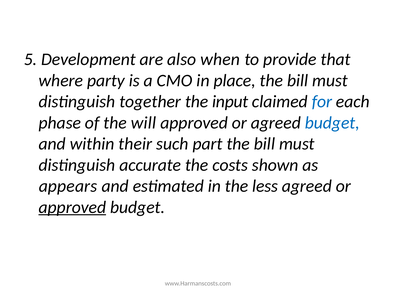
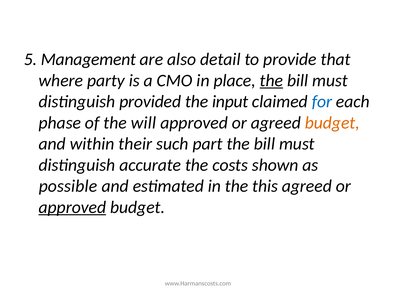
Development: Development -> Management (88, 59)
when: when -> detail (220, 59)
the underline: none -> present (271, 80)
together: together -> provided (150, 102)
budget colour: blue -> orange (332, 123)
appears: appears -> possible (68, 186)
less: less -> this (265, 186)
